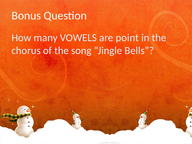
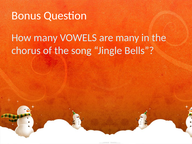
are point: point -> many (127, 38)
